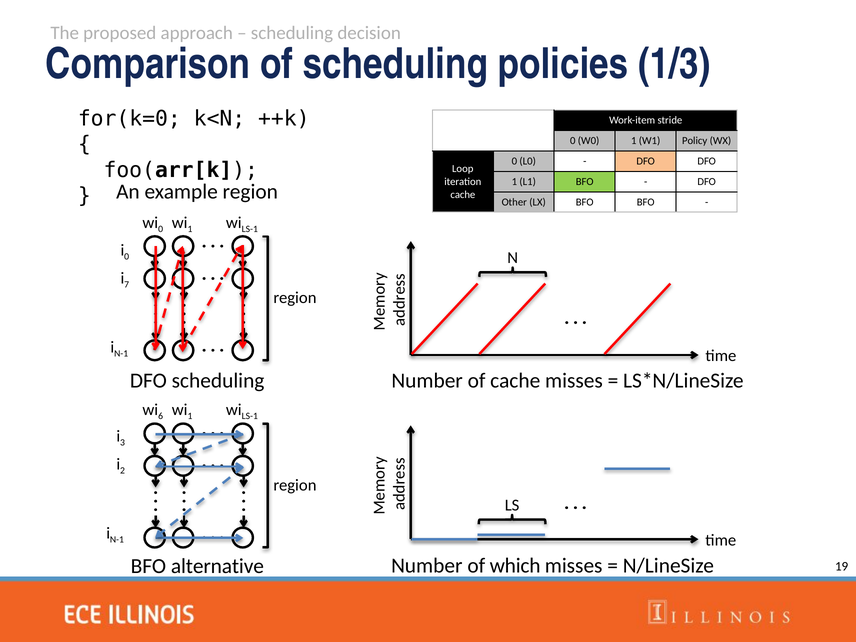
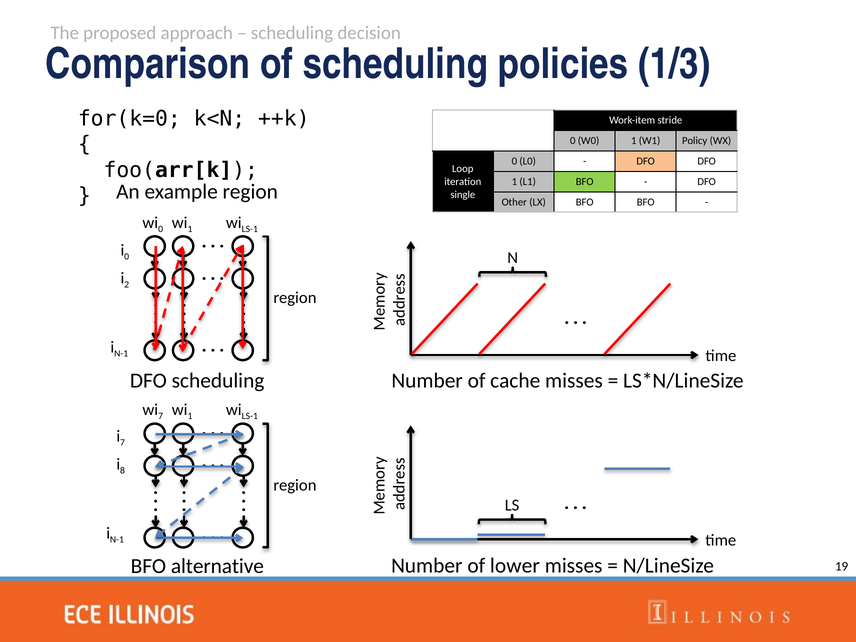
cache: cache -> single (463, 195)
7: 7 -> 2 (127, 285)
6: 6 -> 7 (161, 416)
3: 3 -> 7 (123, 443)
2: 2 -> 8 (123, 471)
which: which -> lower (515, 566)
